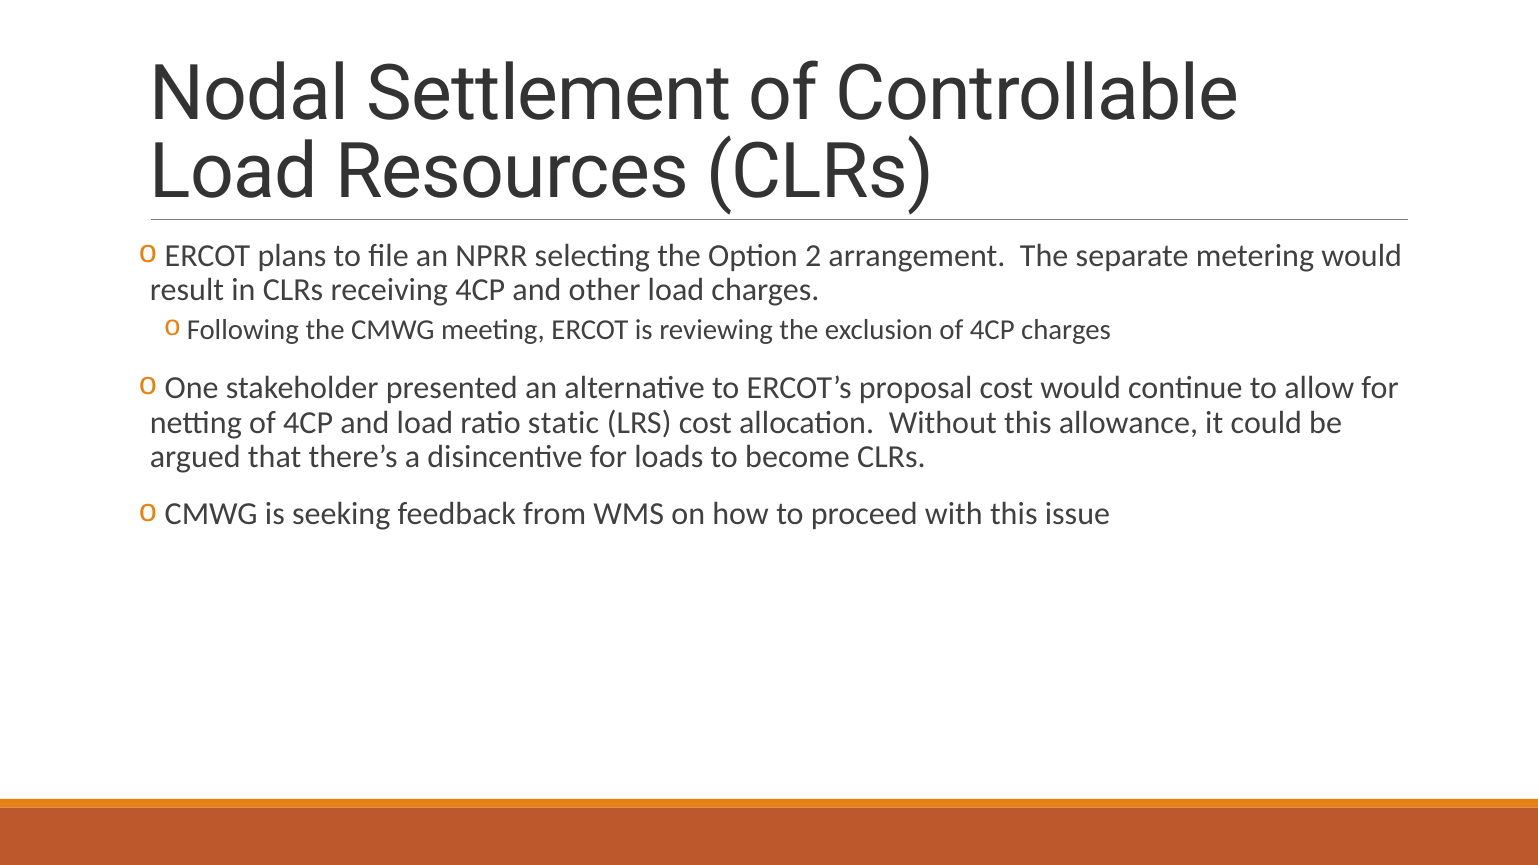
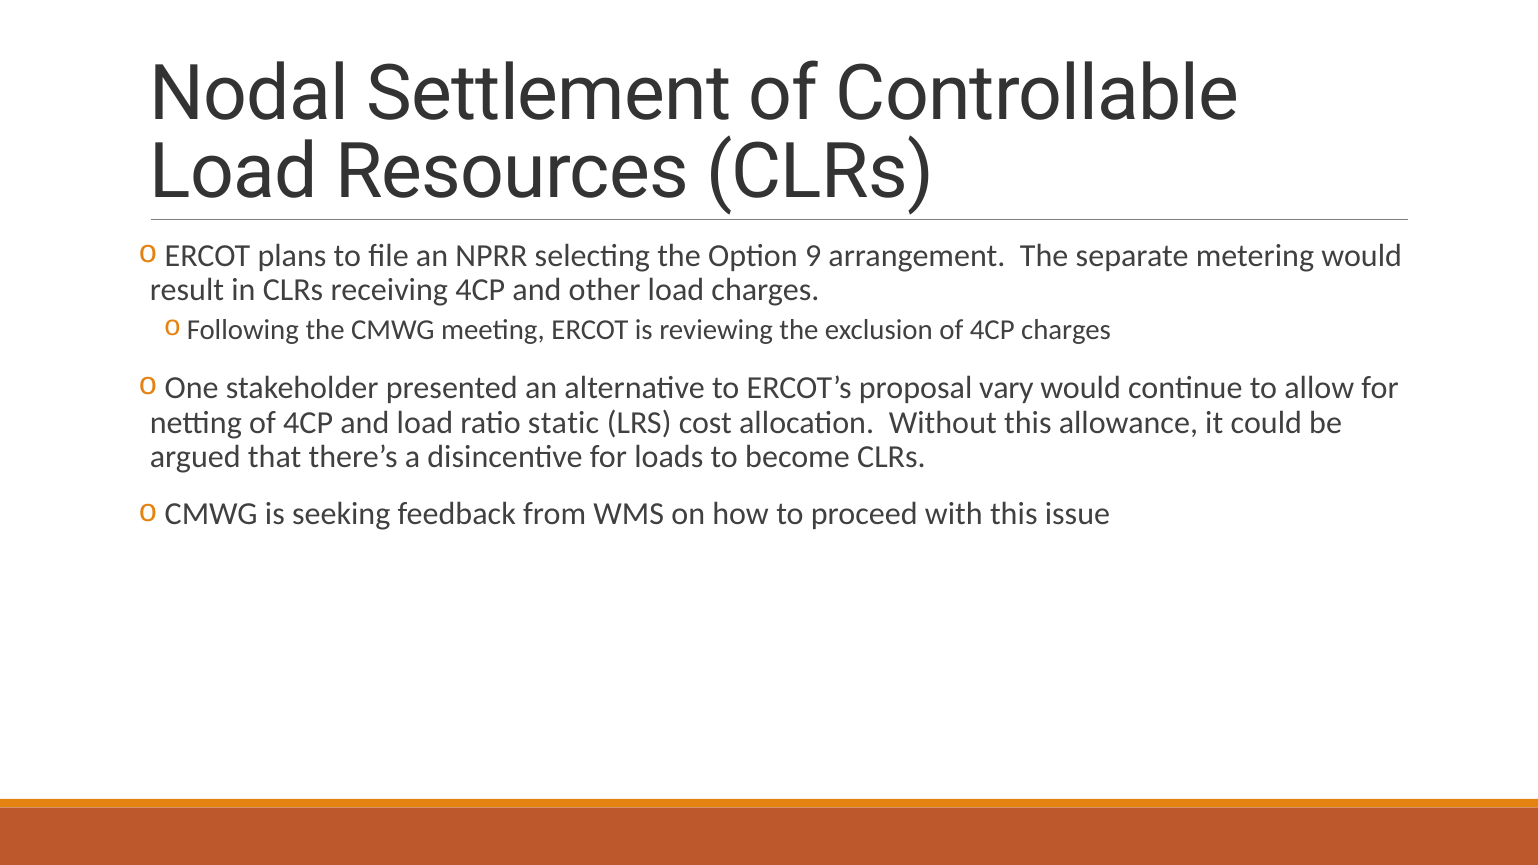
2: 2 -> 9 (813, 256)
proposal cost: cost -> vary (1006, 388)
